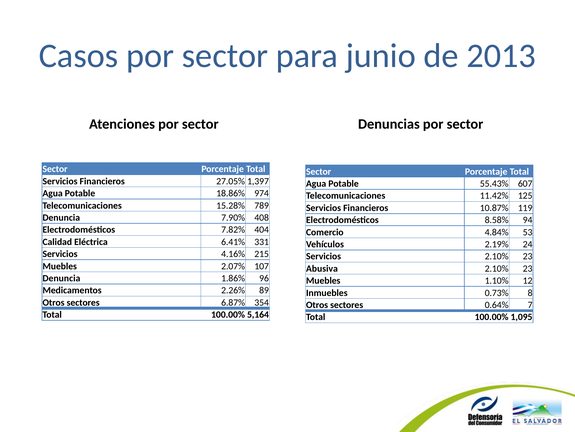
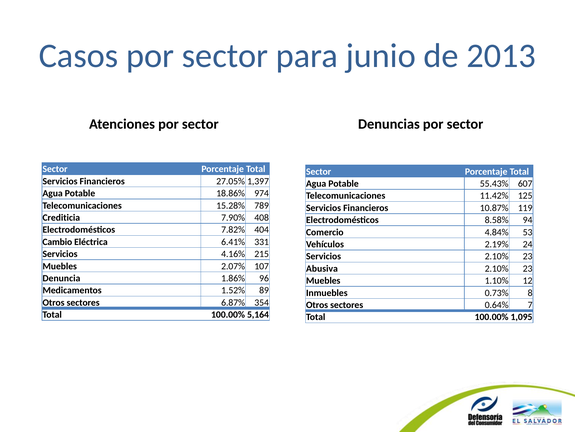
Denuncia: Denuncia -> Crediticia (61, 217)
Calidad: Calidad -> Cambio (57, 242)
2.26%: 2.26% -> 1.52% (233, 290)
